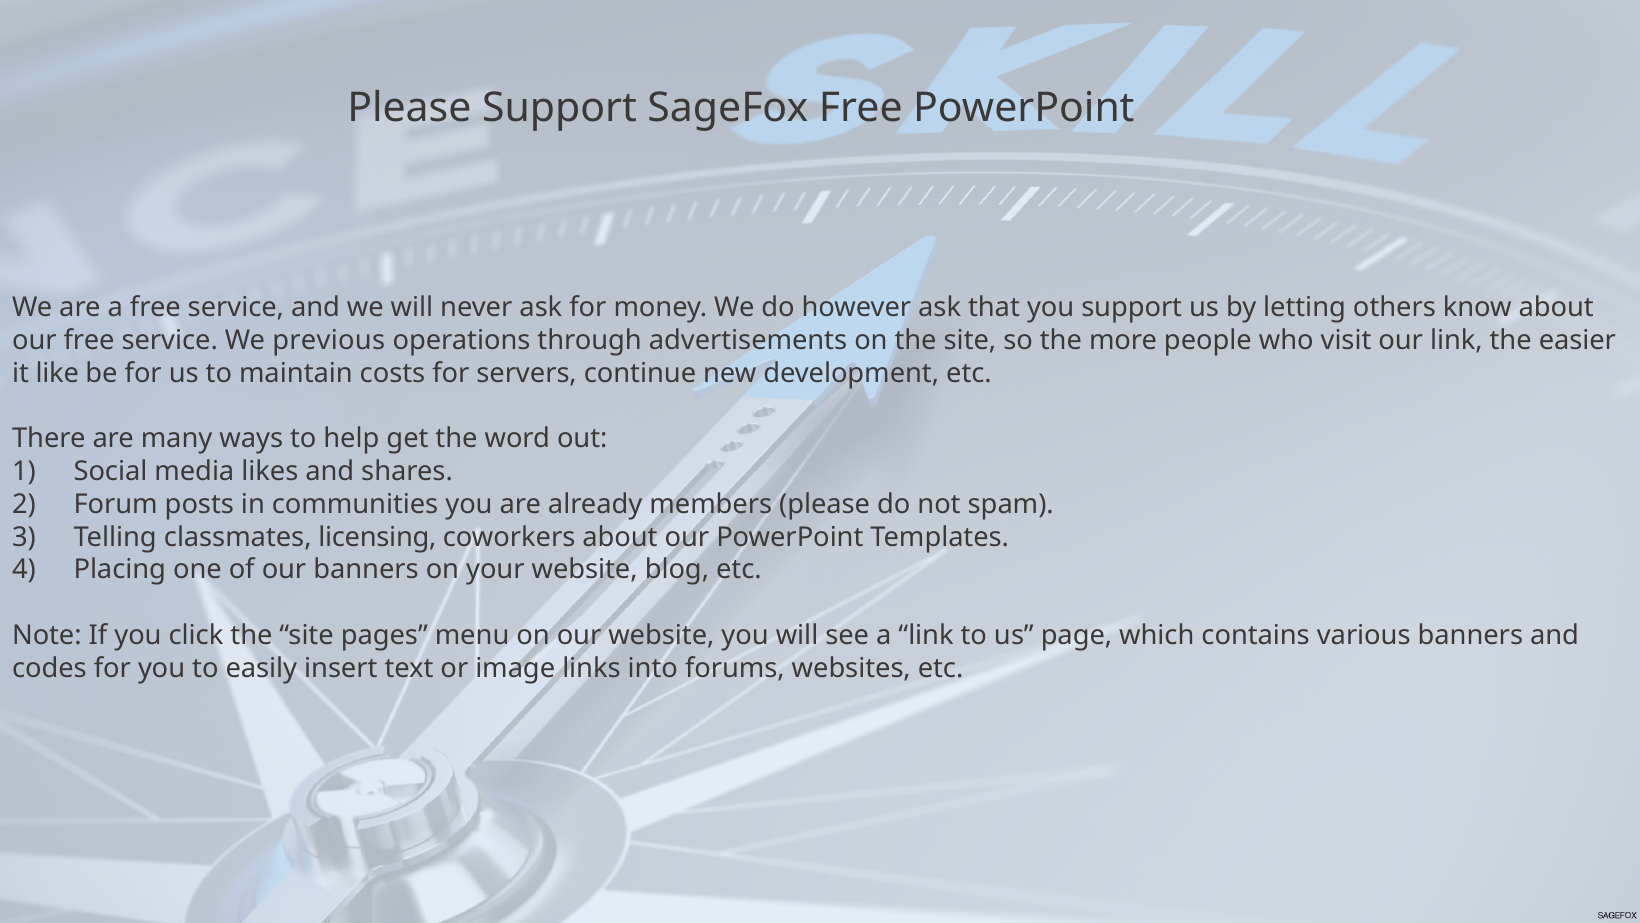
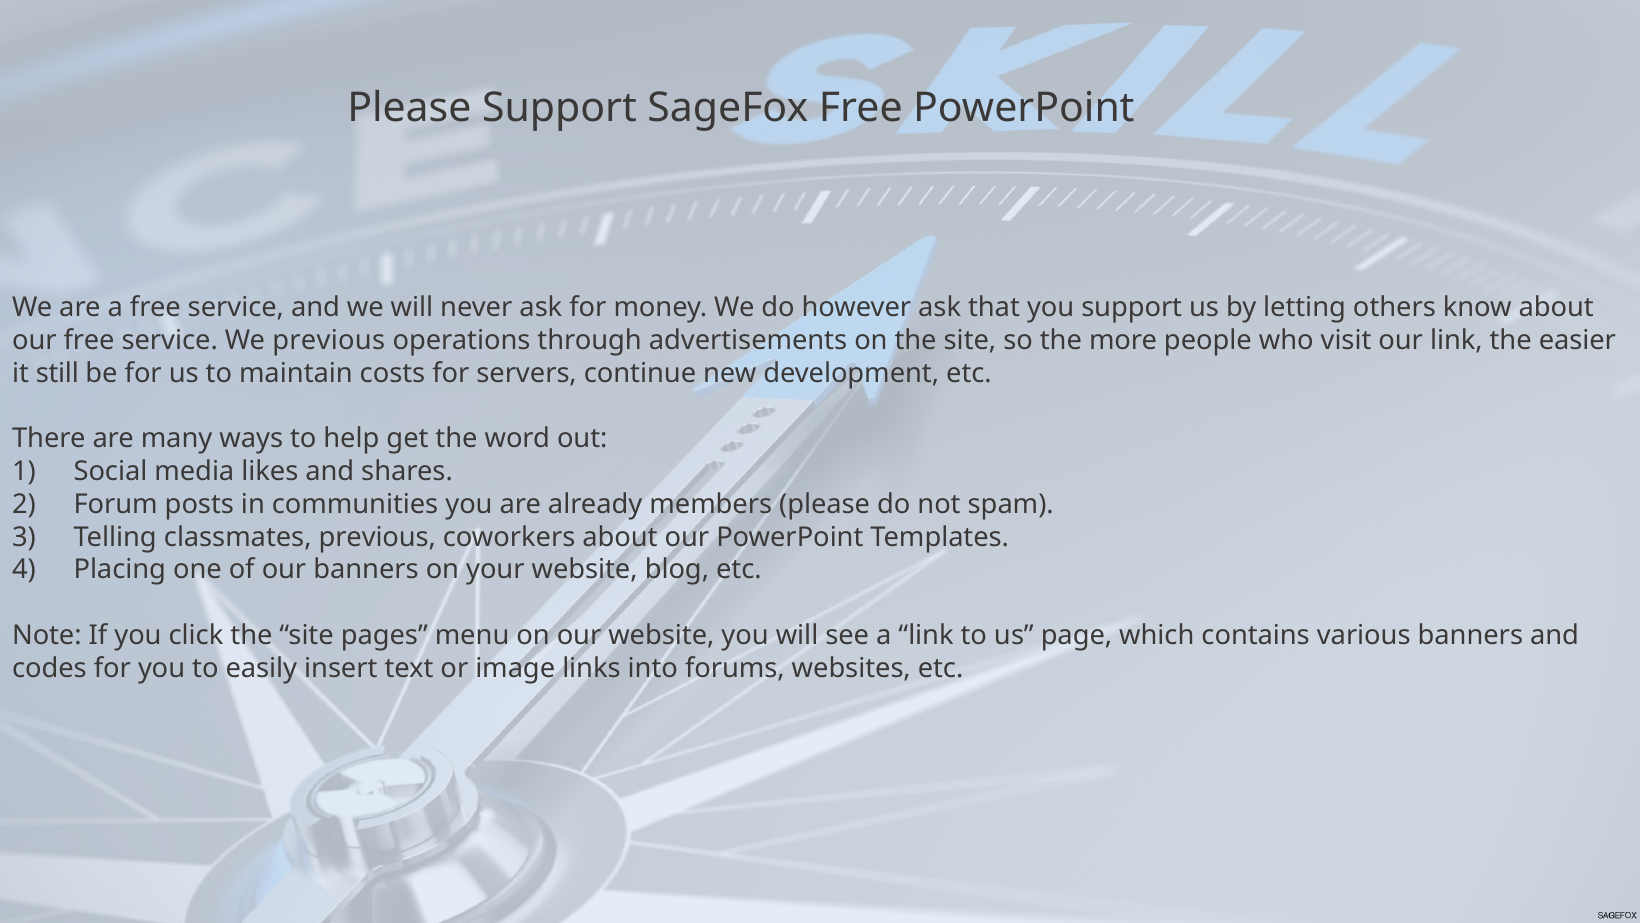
like: like -> still (57, 373)
classmates licensing: licensing -> previous (377, 537)
